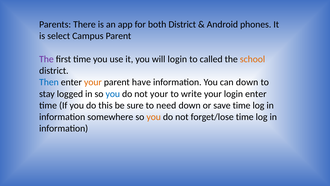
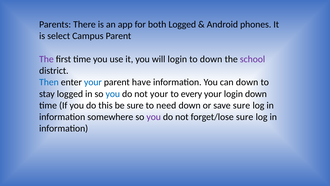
both District: District -> Logged (182, 24)
to called: called -> down (211, 59)
school colour: orange -> purple (253, 59)
your colour: orange -> blue (93, 82)
write: write -> every (191, 94)
login enter: enter -> down (256, 94)
save time: time -> sure (242, 105)
you colour: orange -> purple (154, 117)
forget/lose time: time -> sure (245, 117)
